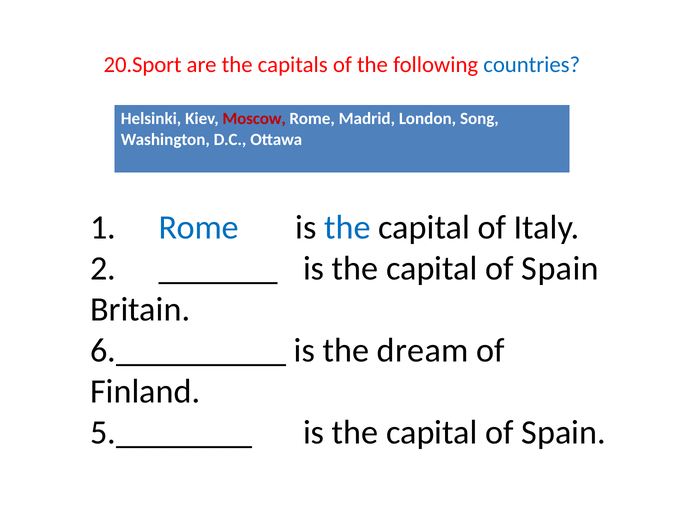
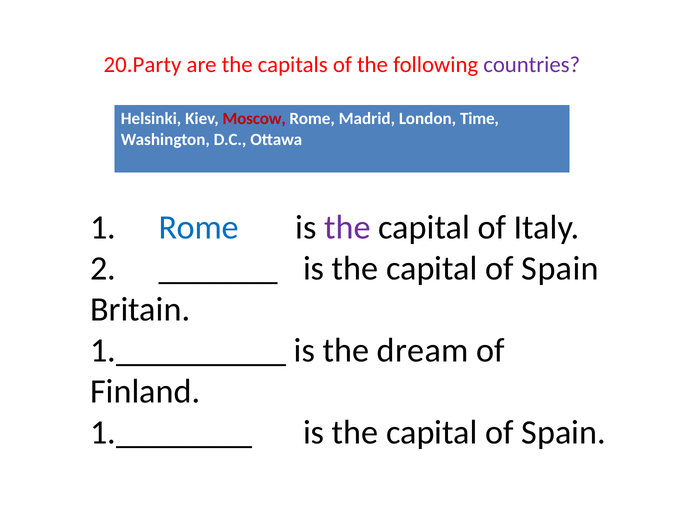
20.Sport: 20.Sport -> 20.Party (143, 65)
countries colour: blue -> purple (532, 65)
Song: Song -> Time (479, 119)
the colour: blue -> purple (347, 227)
6.__________: 6.__________ -> 1.__________ (188, 351)
5.________: 5.________ -> 1.________ (171, 433)
